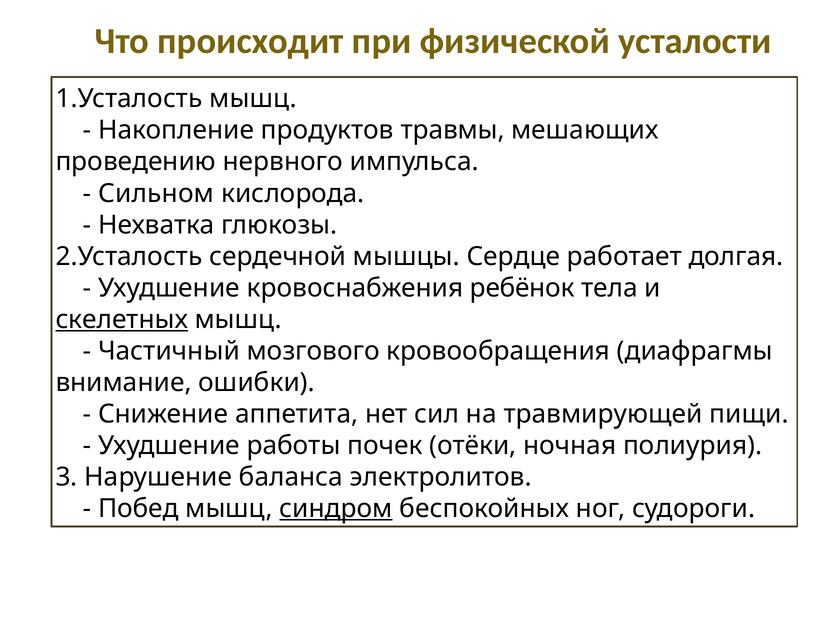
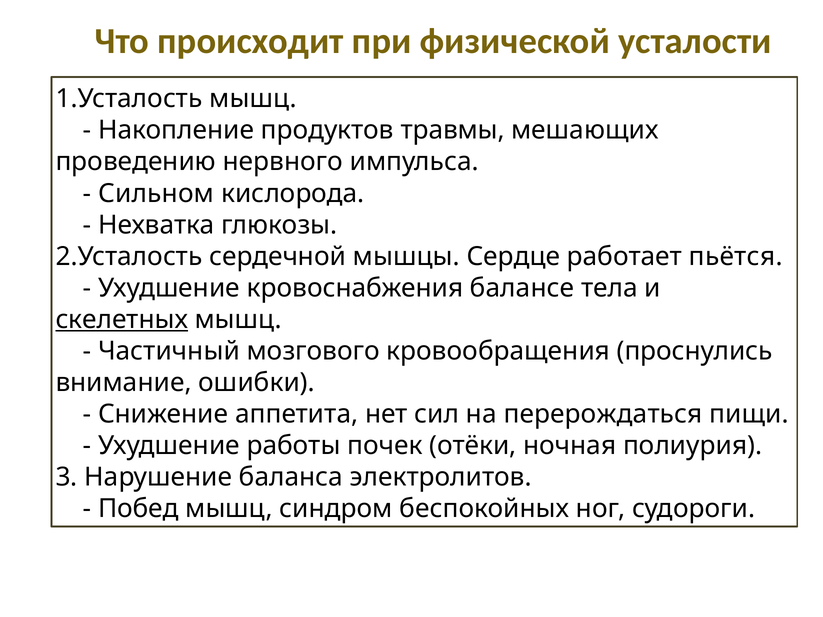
долгая: долгая -> пьётся (736, 256)
ребёнок: ребёнок -> балансе (522, 288)
диафрагмы: диафрагмы -> проснулись (695, 351)
травмирующей: травмирующей -> перерождаться (603, 414)
синдром underline: present -> none (336, 509)
